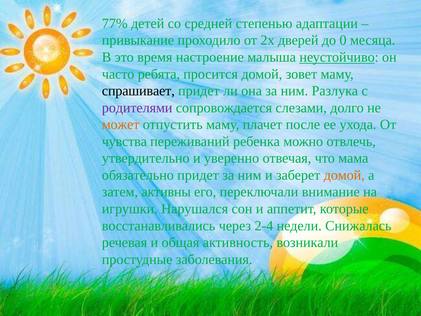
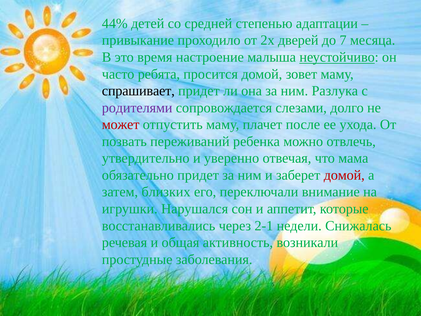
77%: 77% -> 44% (115, 23)
0: 0 -> 7 (343, 40)
может colour: orange -> red (121, 125)
чувства: чувства -> позвать (124, 141)
домой colour: orange -> red (344, 175)
активны: активны -> близких (166, 192)
2-4: 2-4 -> 2-1 (264, 226)
